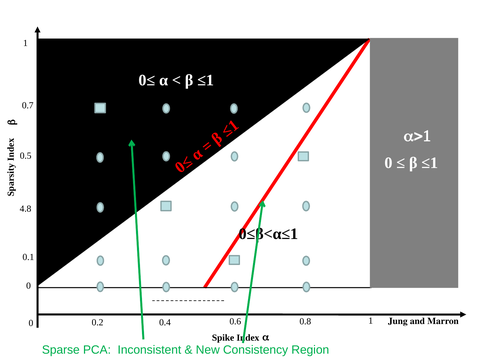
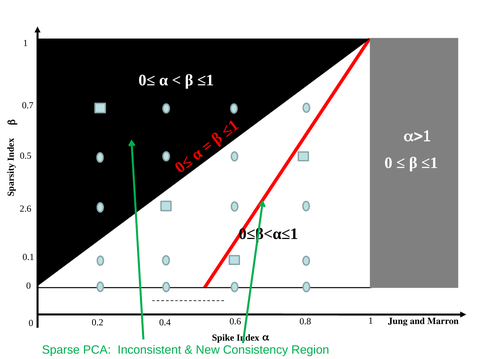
4.8: 4.8 -> 2.6 (25, 209)
